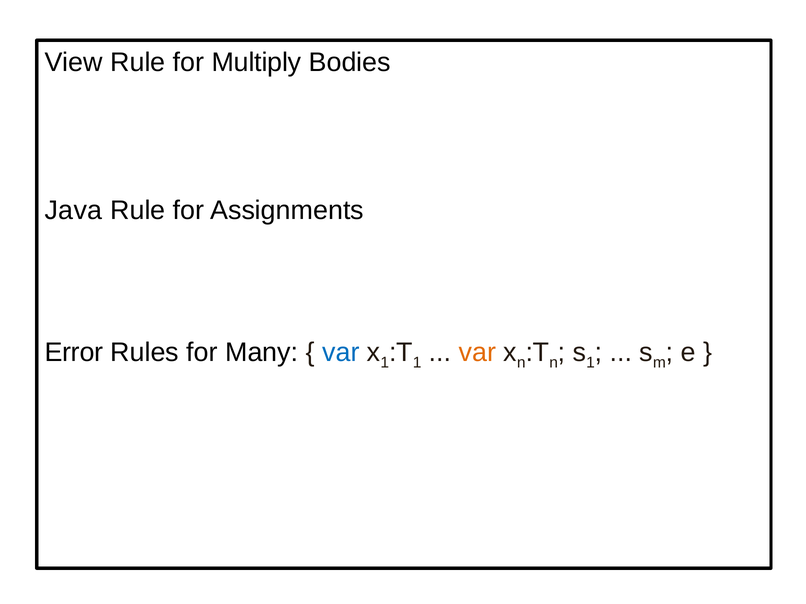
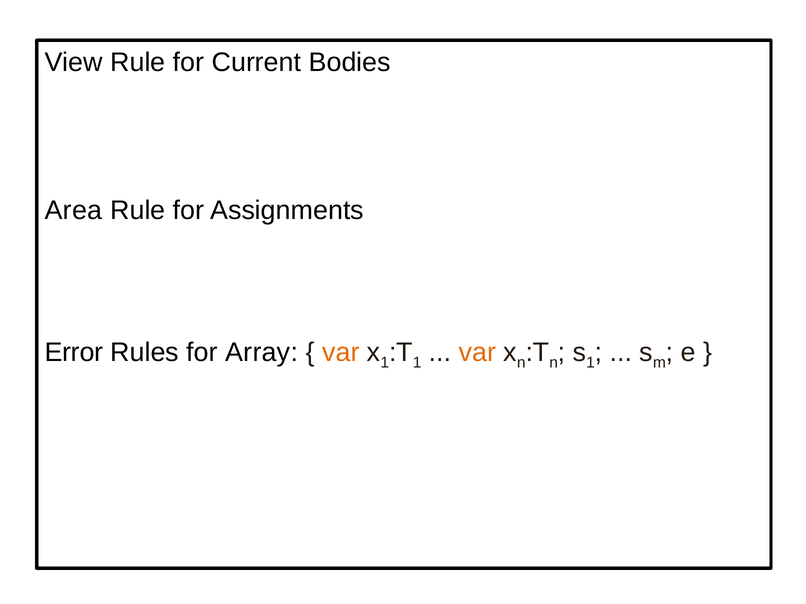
Multiply: Multiply -> Current (256, 62)
Java: Java -> Area (74, 211)
Many: Many -> Array (262, 353)
var colour: blue -> orange (341, 353)
